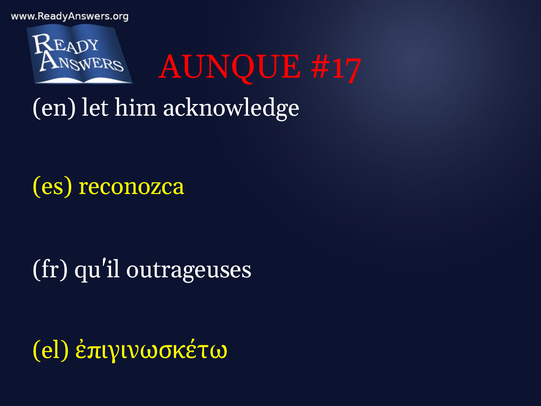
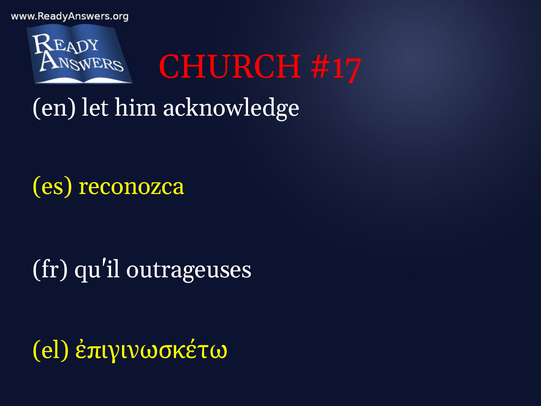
AUNQUE: AUNQUE -> CHURCH (230, 67)
